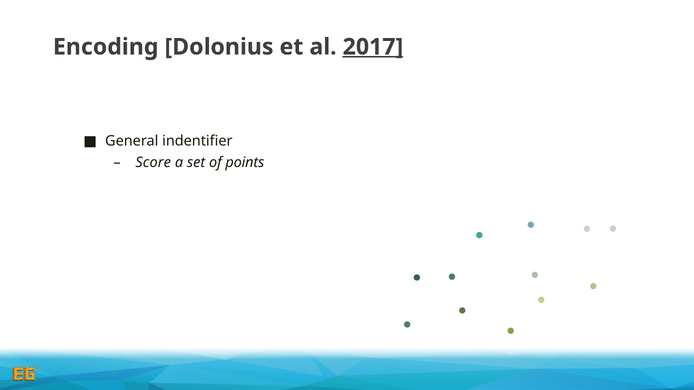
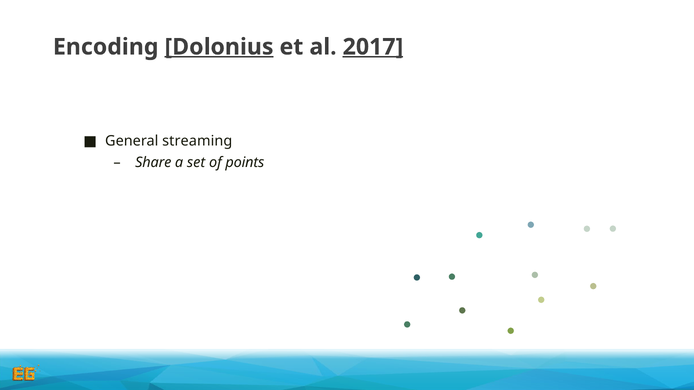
Dolonius underline: none -> present (219, 47)
indentifier: indentifier -> streaming (197, 141)
Score: Score -> Share (153, 162)
